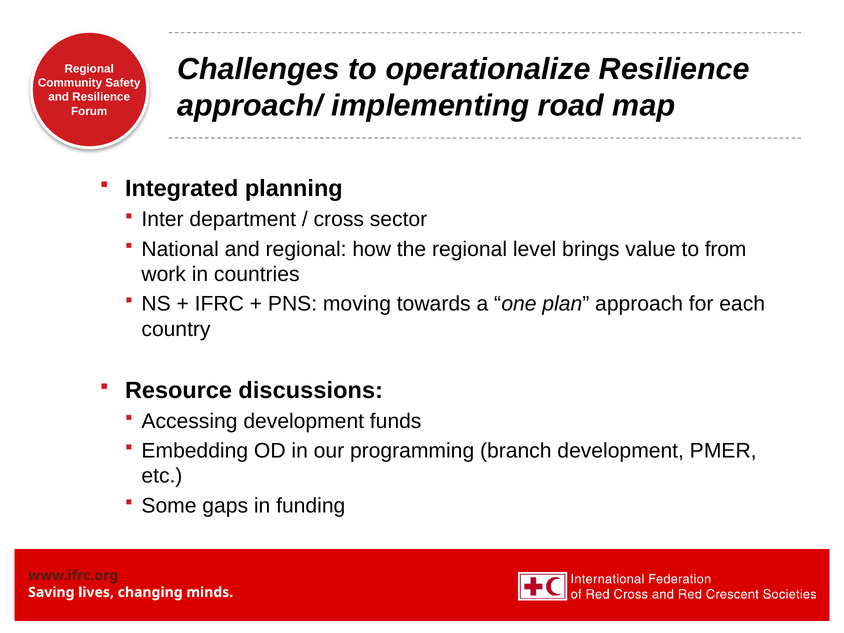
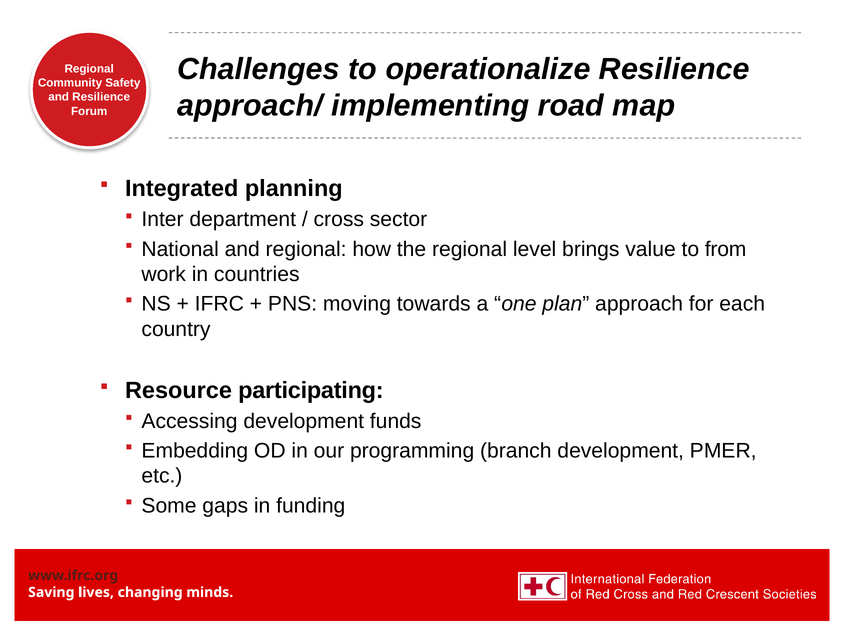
discussions: discussions -> participating (311, 390)
